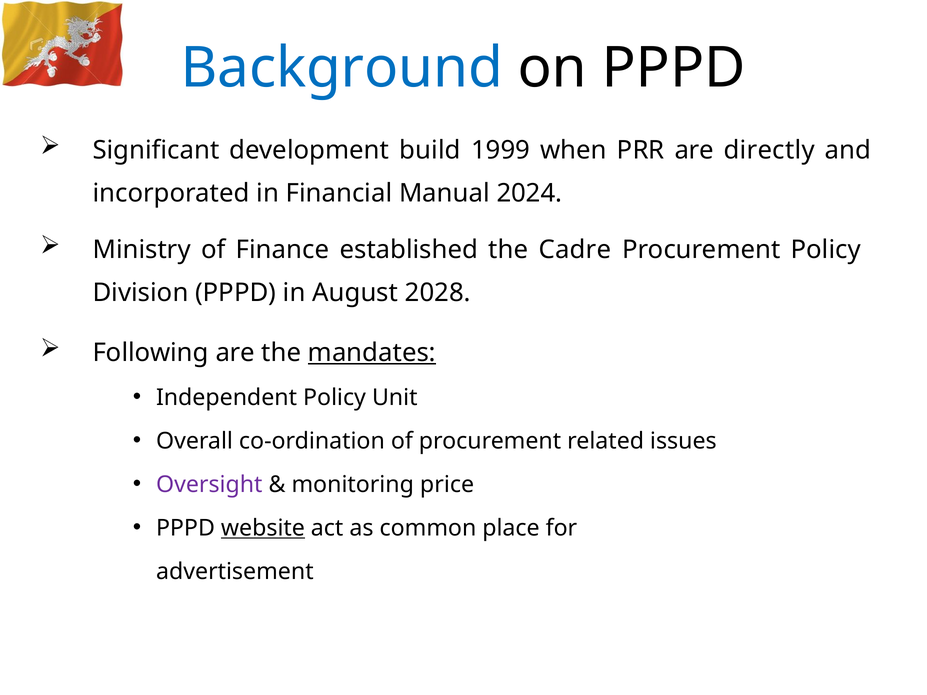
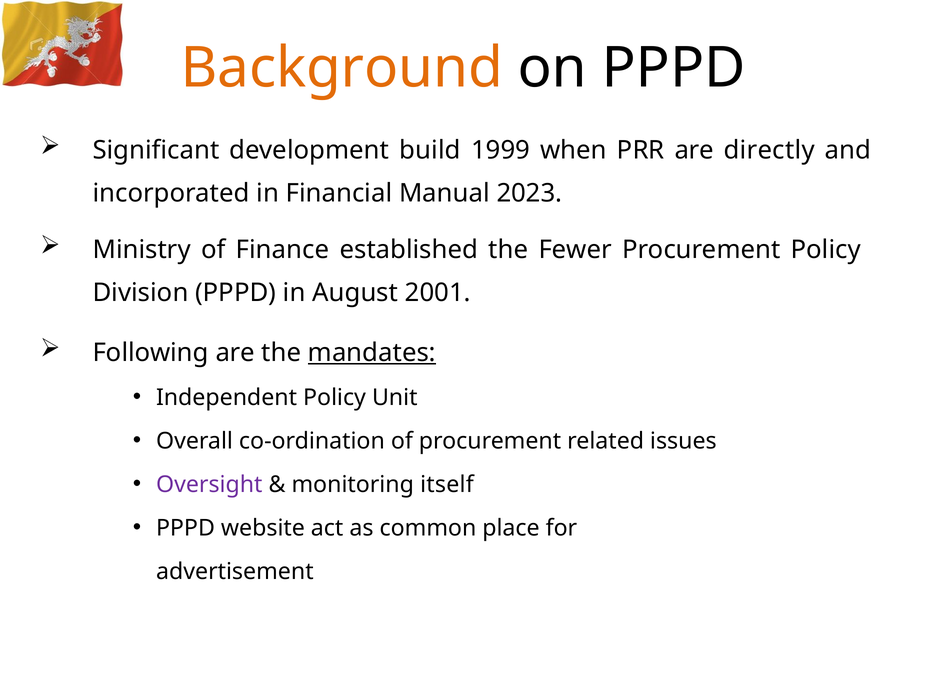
Background colour: blue -> orange (342, 68)
2024: 2024 -> 2023 (529, 194)
Cadre: Cadre -> Fewer (575, 250)
2028: 2028 -> 2001 (438, 293)
price: price -> itself (447, 485)
website underline: present -> none (263, 528)
